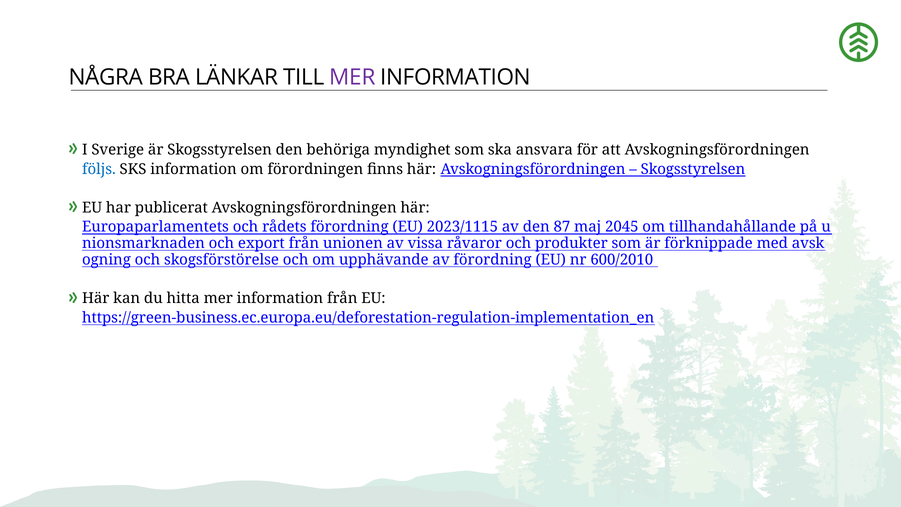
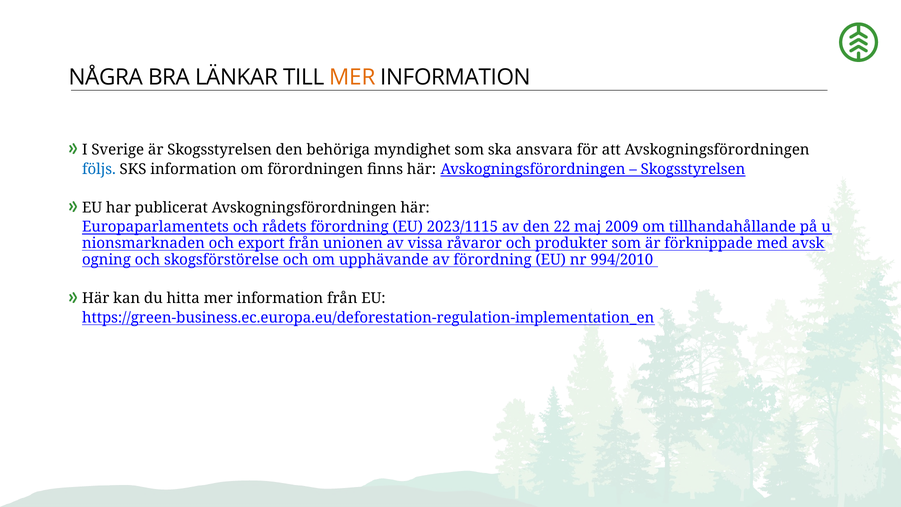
MER colour: purple -> orange (352, 77)
87: 87 -> 22 (562, 227)
2045: 2045 -> 2009 (622, 227)
600/2010: 600/2010 -> 994/2010 (622, 260)
